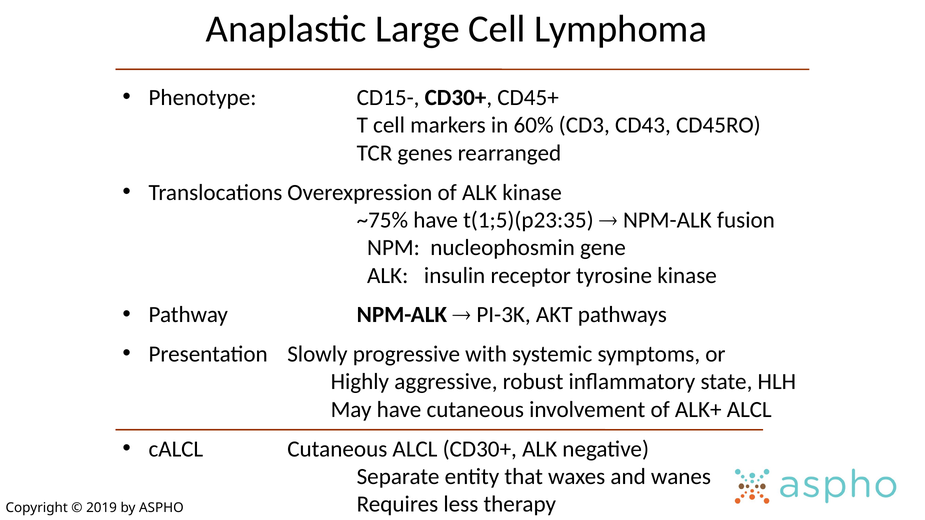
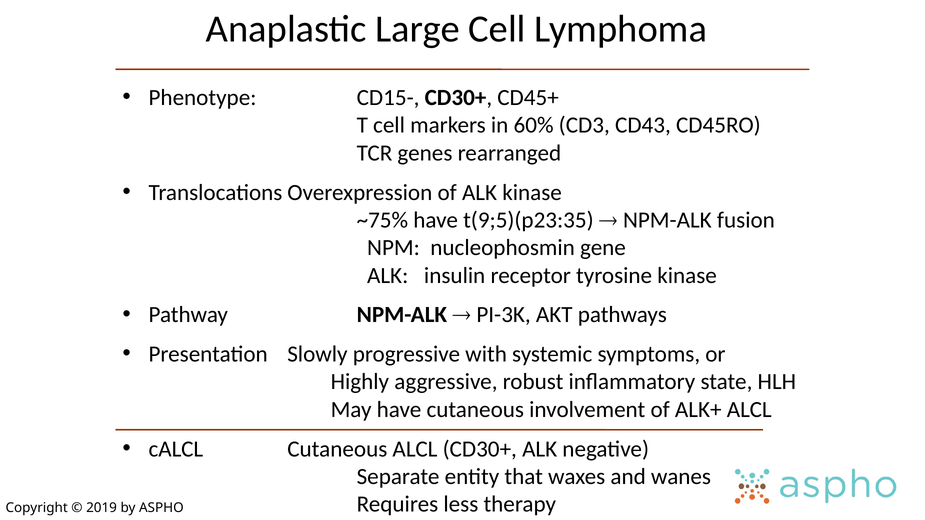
t(1;5)(p23:35: t(1;5)(p23:35 -> t(9;5)(p23:35 (528, 220)
